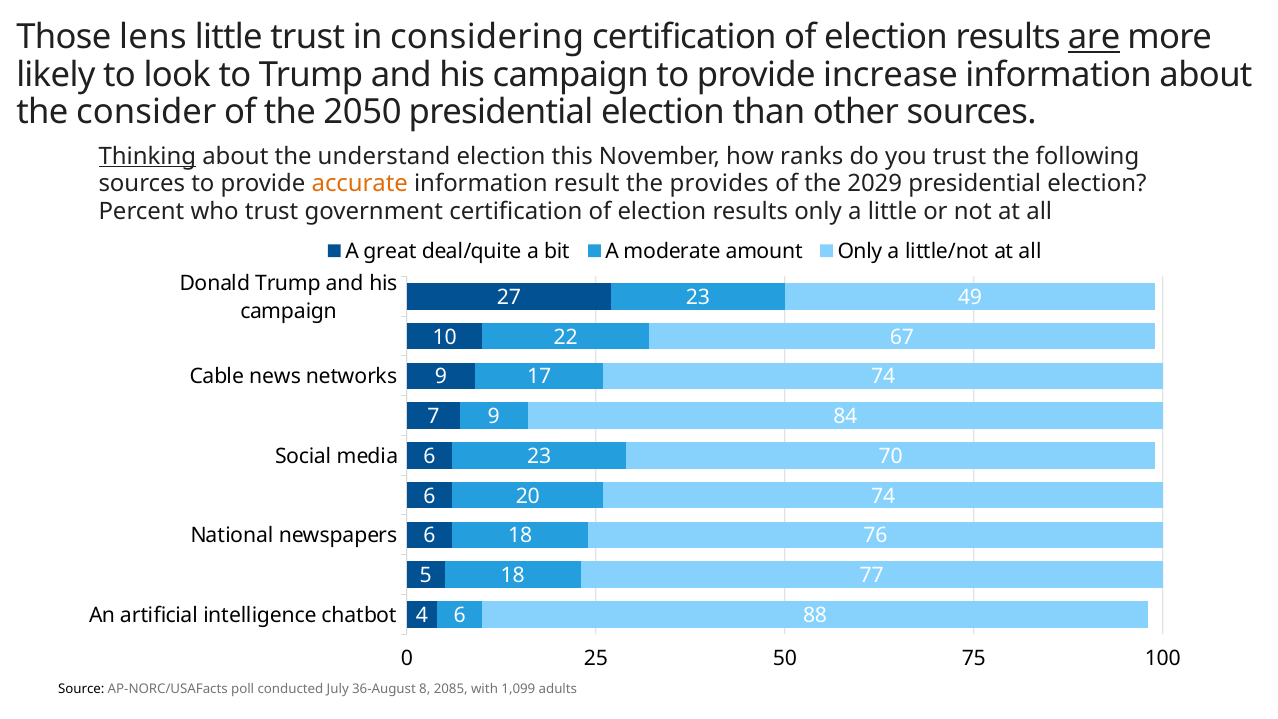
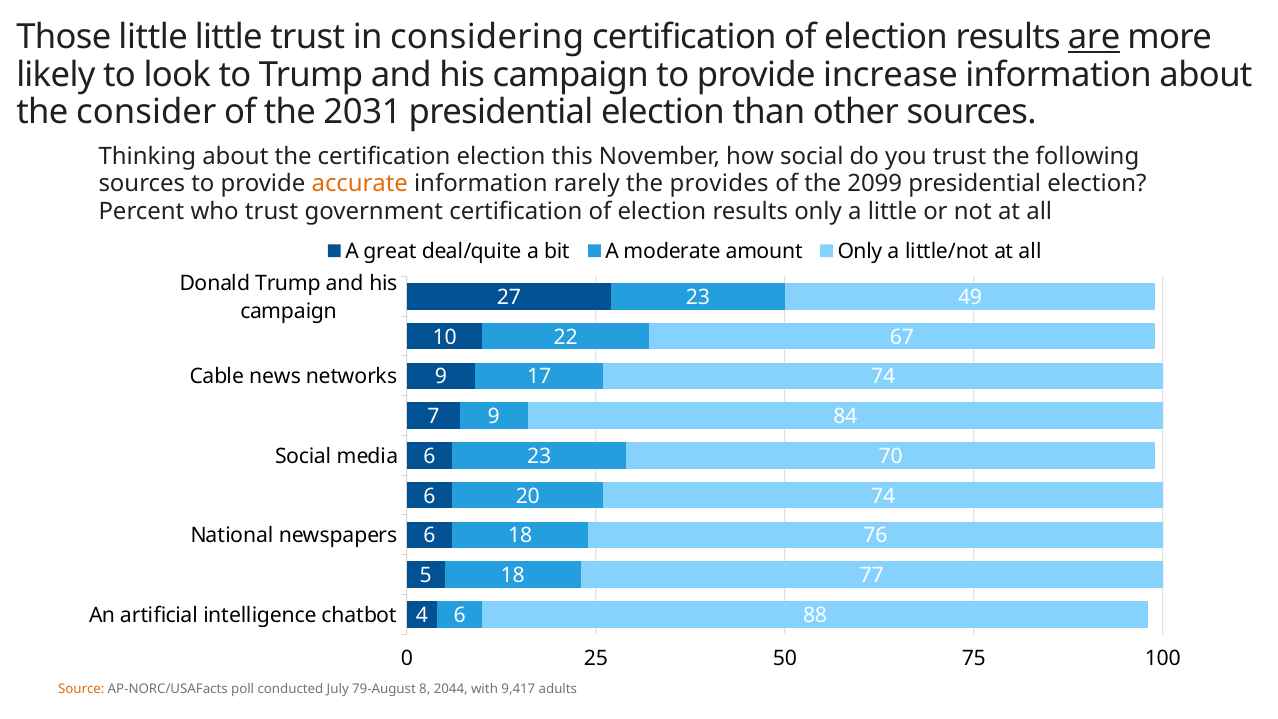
Those lens: lens -> little (153, 37)
2050: 2050 -> 2031 (363, 112)
Thinking underline: present -> none (147, 156)
the understand: understand -> certification (384, 156)
how ranks: ranks -> social (812, 156)
result: result -> rarely (587, 184)
2029: 2029 -> 2099 (875, 184)
Source colour: black -> orange (81, 689)
36-August: 36-August -> 79-August (384, 689)
2085: 2085 -> 2044 (451, 689)
1,099: 1,099 -> 9,417 (518, 689)
